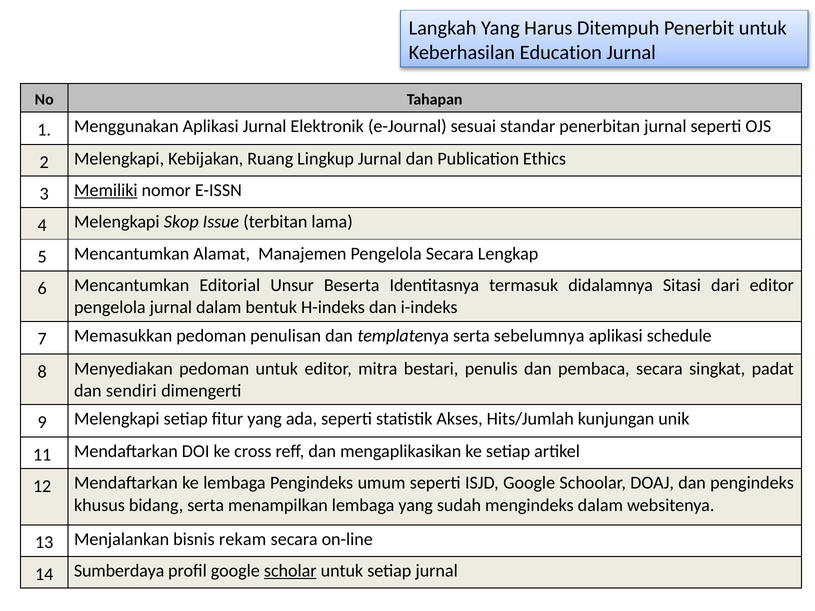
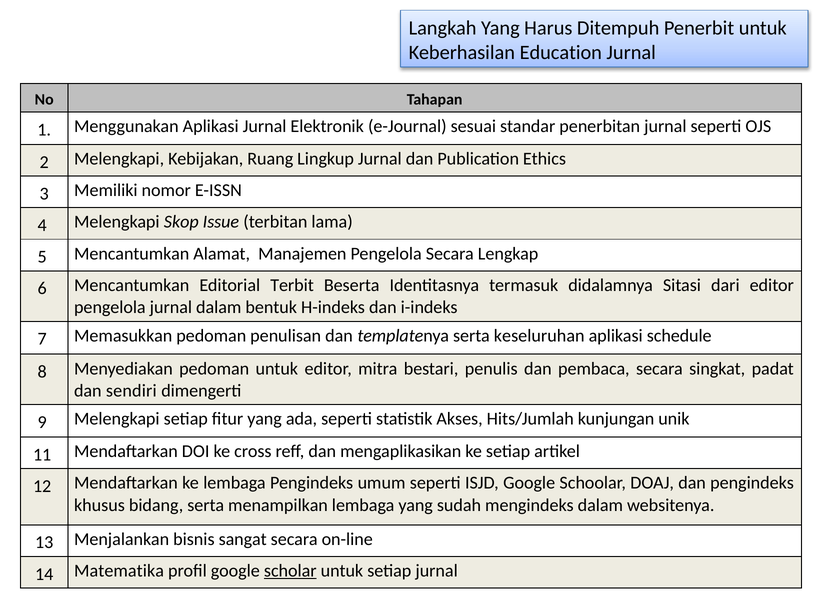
Memiliki underline: present -> none (106, 190)
Unsur: Unsur -> Terbit (292, 285)
sebelumnya: sebelumnya -> keseluruhan (539, 336)
rekam: rekam -> sangat (243, 539)
Sumberdaya: Sumberdaya -> Matematika (119, 571)
